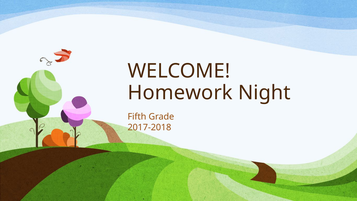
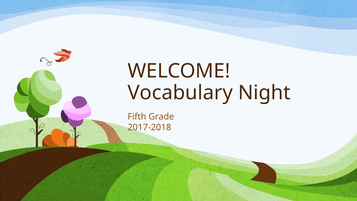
Homework: Homework -> Vocabulary (180, 93)
